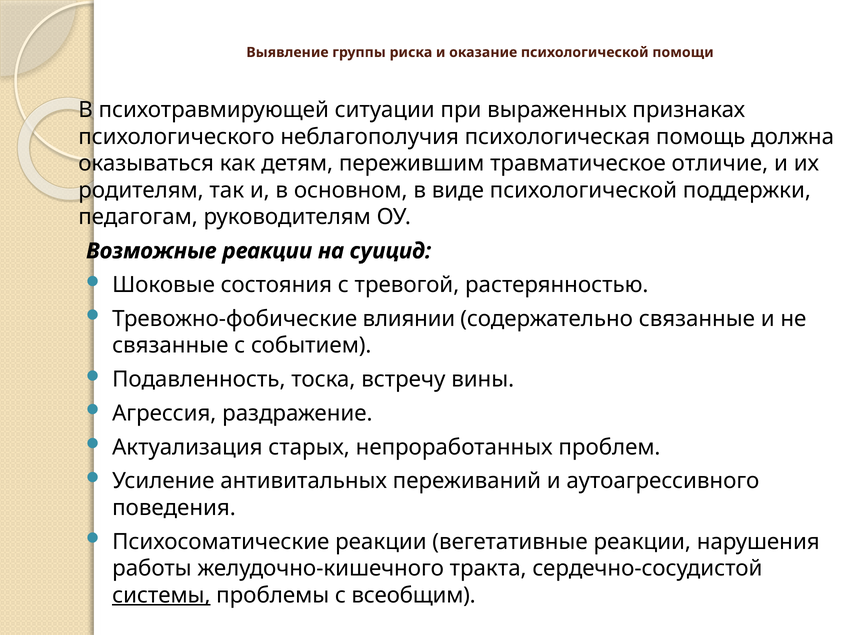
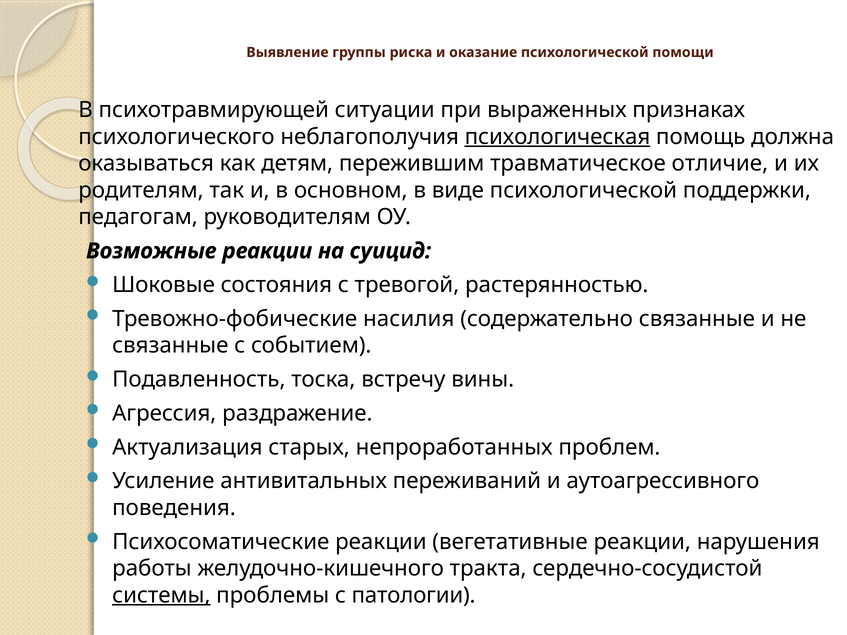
психологическая underline: none -> present (557, 137)
влиянии: влиянии -> насилия (409, 319)
всеобщим: всеобщим -> патологии (414, 595)
